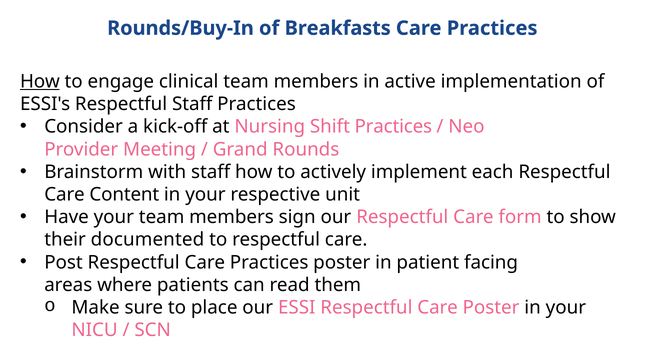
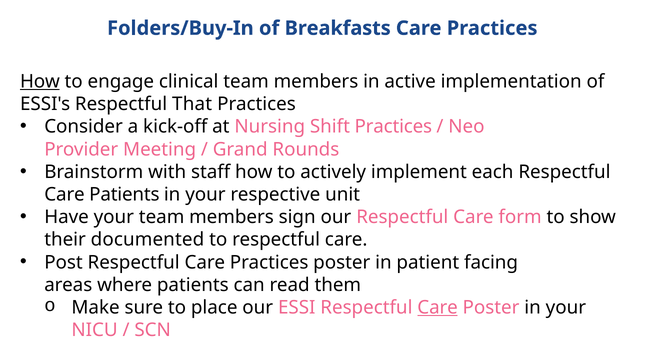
Rounds/Buy-In: Rounds/Buy-In -> Folders/Buy-In (180, 28)
Respectful Staff: Staff -> That (192, 104)
Care Content: Content -> Patients (124, 194)
Care underline: none -> present (438, 307)
